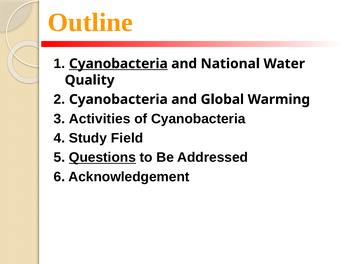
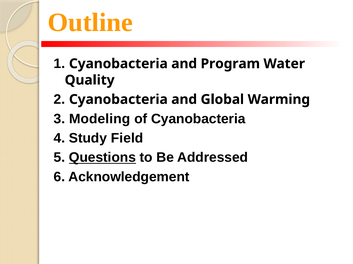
Cyanobacteria underline: present -> none (118, 64)
National: National -> Program (230, 64)
Activities: Activities -> Modeling (100, 119)
